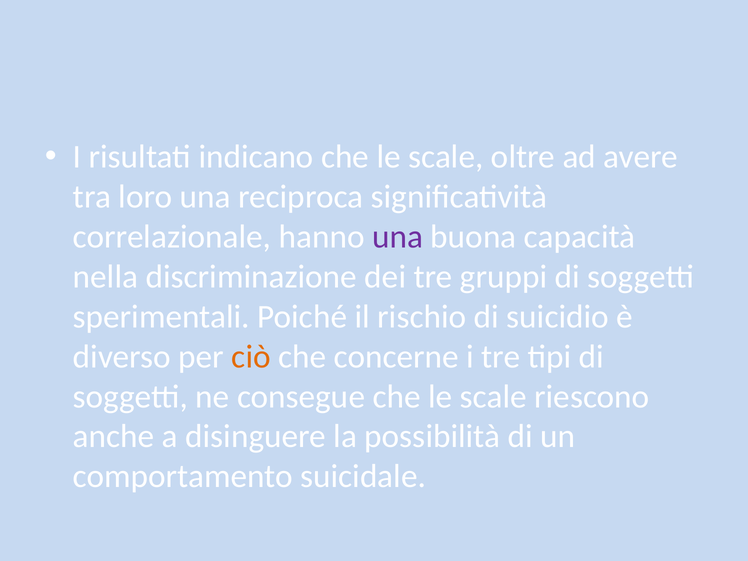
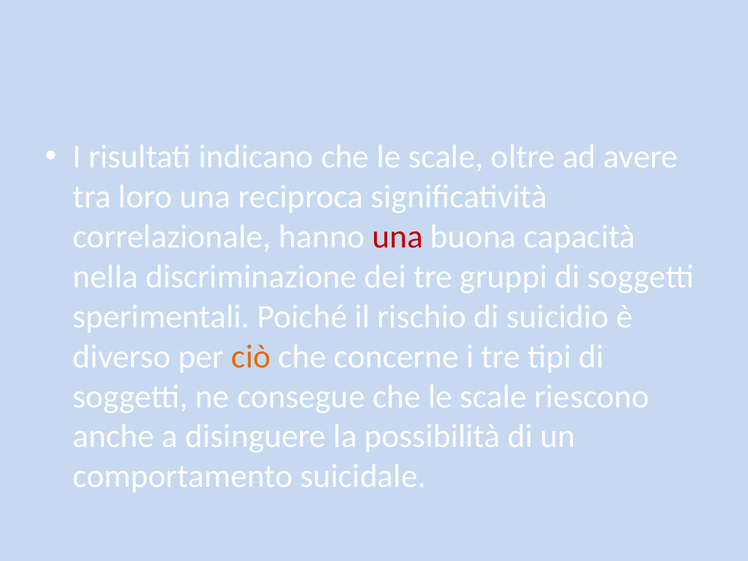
una colour: purple -> red (398, 237)
